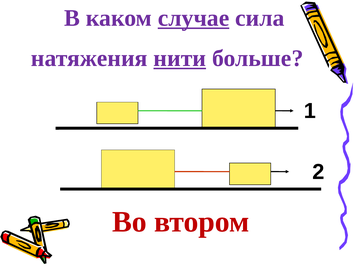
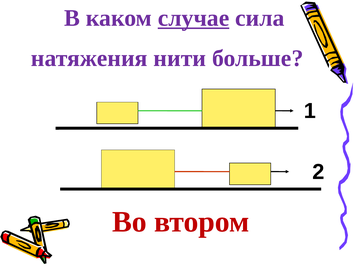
нити underline: present -> none (180, 58)
